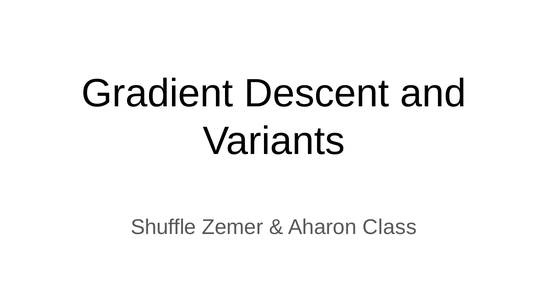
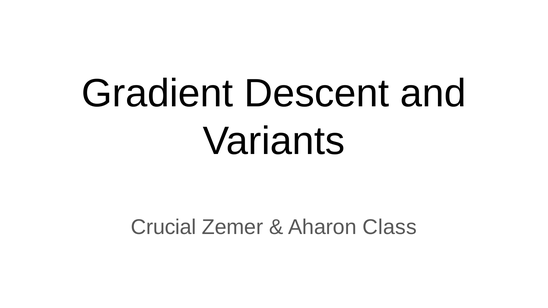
Shuffle: Shuffle -> Crucial (163, 227)
